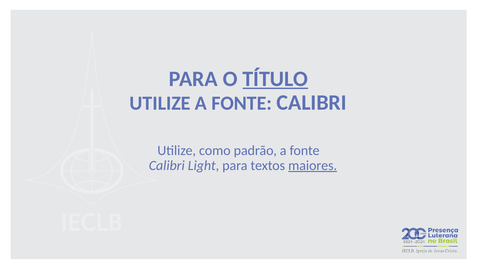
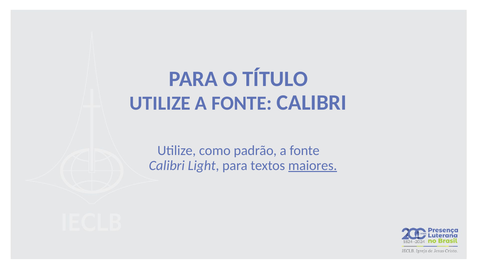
TÍTULO underline: present -> none (275, 79)
